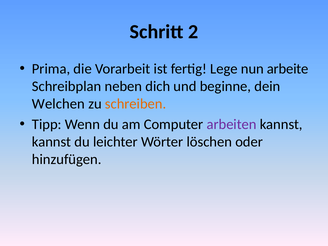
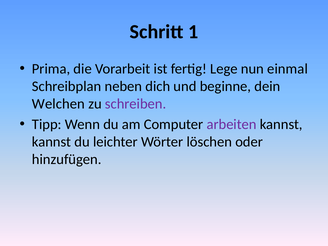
2: 2 -> 1 (193, 32)
arbeite: arbeite -> einmal (288, 69)
schreiben colour: orange -> purple (136, 104)
